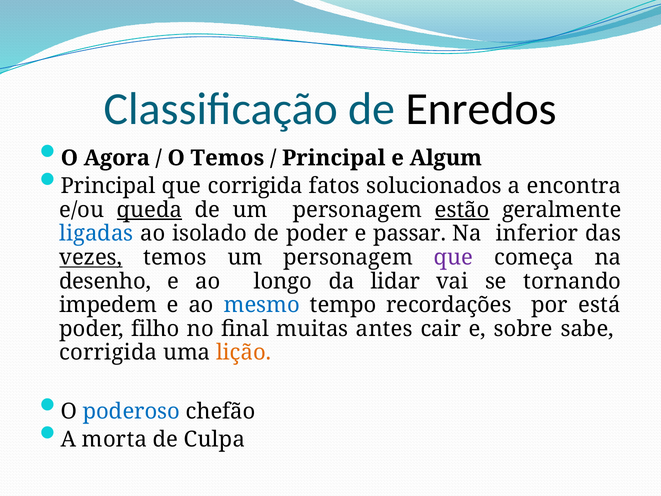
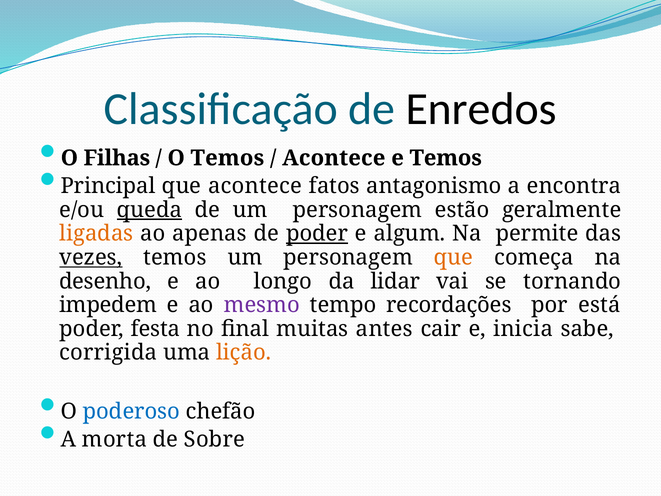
Agora: Agora -> Filhas (117, 158)
Principal: Principal -> Acontece (334, 158)
e Algum: Algum -> Temos (446, 158)
que corrigida: corrigida -> acontece (255, 186)
solucionados: solucionados -> antagonismo (434, 186)
estão underline: present -> none (462, 210)
ligadas colour: blue -> orange (96, 234)
isolado: isolado -> apenas (210, 234)
poder underline: none -> present (317, 234)
passar: passar -> algum (410, 234)
inferior: inferior -> permite (537, 234)
que colour: purple -> orange (454, 257)
mesmo colour: blue -> purple (262, 305)
filho: filho -> festa (155, 329)
sobre: sobre -> inicia (523, 329)
Culpa: Culpa -> Sobre (214, 439)
